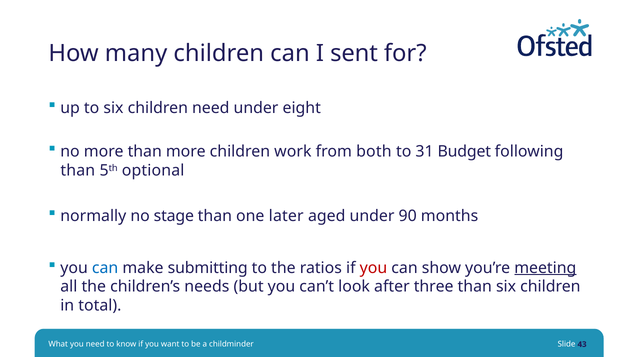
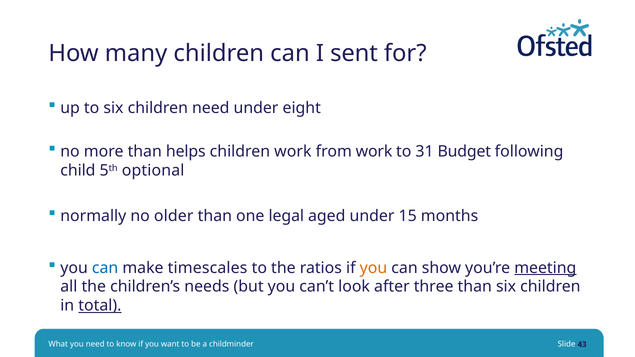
than more: more -> helps (186, 152)
from both: both -> work (374, 152)
than: than -> child (78, 171)
stage: stage -> older (174, 216)
later: later -> legal (286, 216)
90: 90 -> 15 (408, 216)
submitting: submitting -> timescales (208, 268)
you colour: red -> orange (373, 268)
total underline: none -> present (100, 306)
